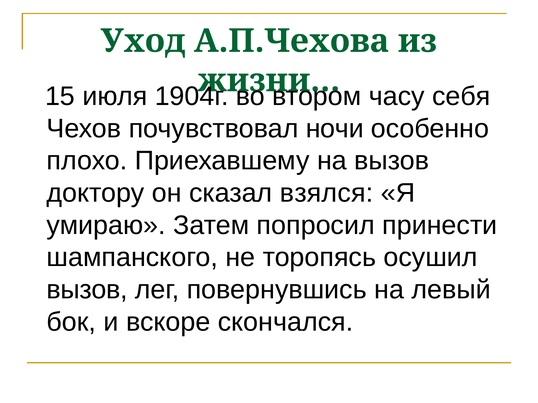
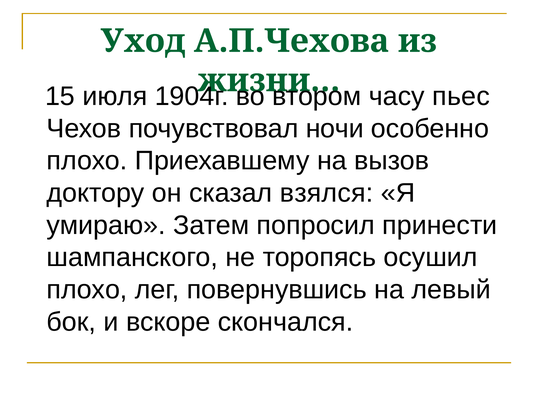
себя: себя -> пьес (461, 96)
вызов: вызов -> плохо (87, 290)
